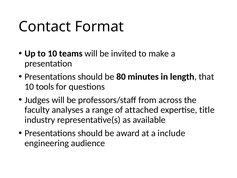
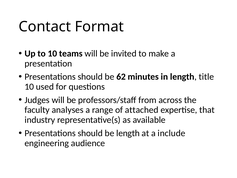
80: 80 -> 62 (121, 77)
that: that -> title (206, 77)
tools: tools -> used (45, 87)
title: title -> that (207, 110)
be award: award -> length (128, 133)
